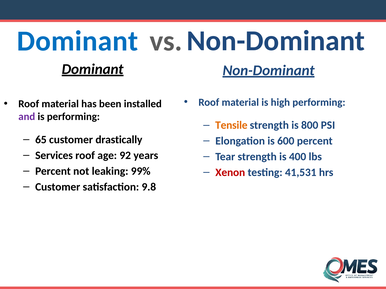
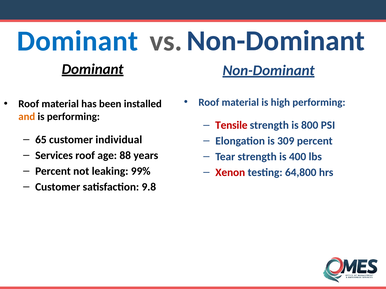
and colour: purple -> orange (27, 117)
Tensile colour: orange -> red (231, 125)
drastically: drastically -> individual (119, 140)
600: 600 -> 309 (286, 141)
92: 92 -> 88 (125, 156)
41,531: 41,531 -> 64,800 (301, 173)
